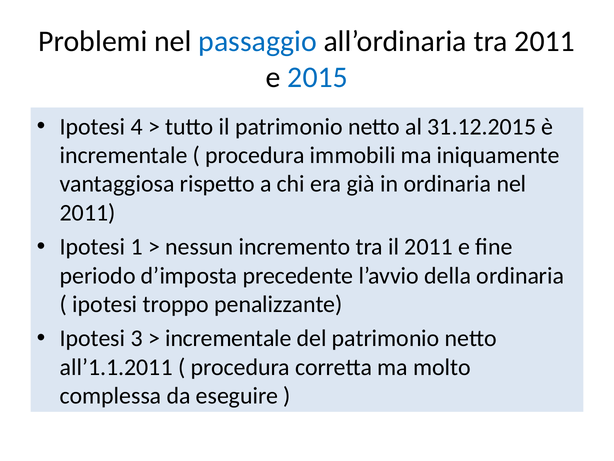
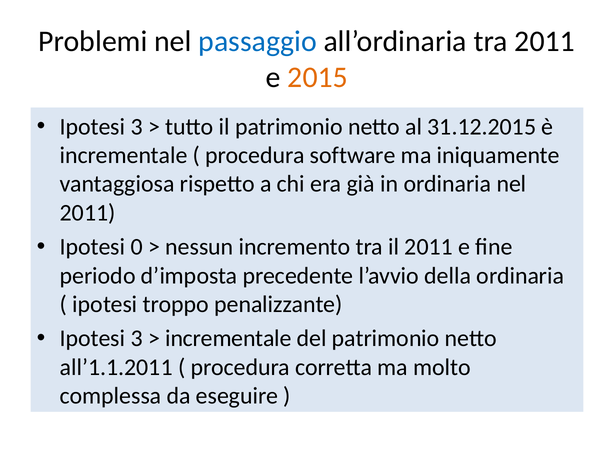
2015 colour: blue -> orange (318, 77)
4: 4 -> 3 (137, 127)
immobili: immobili -> software (353, 155)
1: 1 -> 0 (137, 247)
